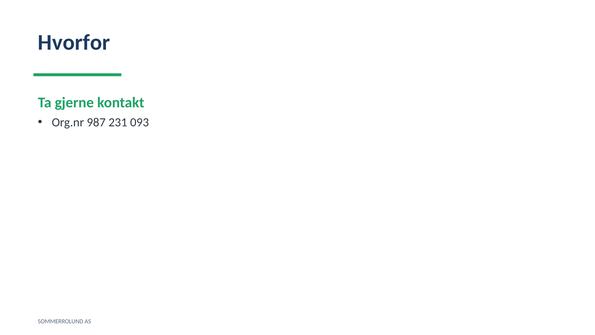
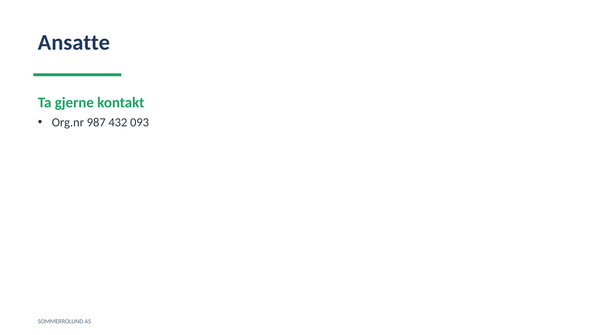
Hvorfor: Hvorfor -> Ansatte (74, 42)
231: 231 -> 432 (118, 122)
